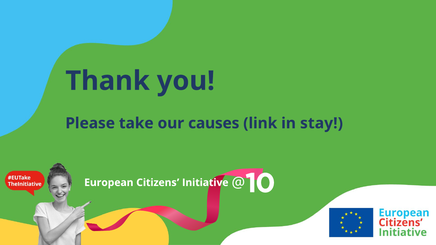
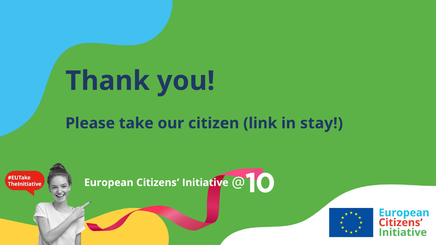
causes: causes -> citizen (214, 123)
